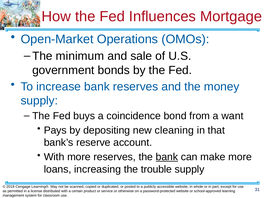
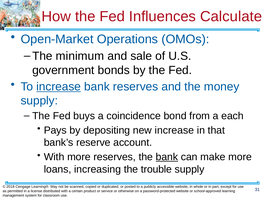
Mortgage: Mortgage -> Calculate (231, 16)
increase underline: none -> present (59, 87)
want: want -> each (233, 116)
new cleaning: cleaning -> increase (174, 131)
